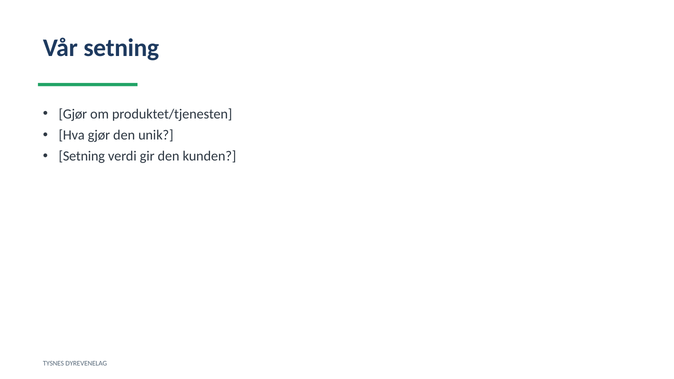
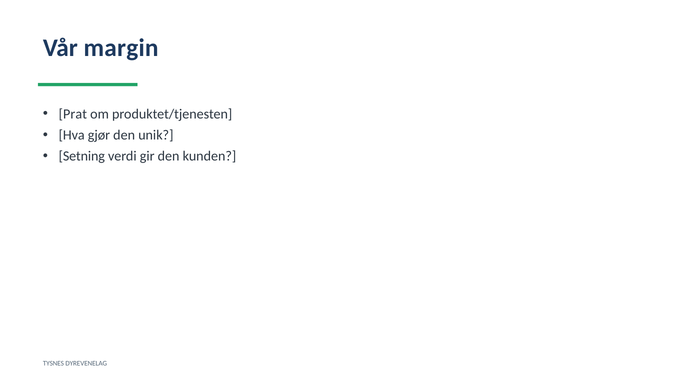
Vår setning: setning -> margin (121, 48)
Gjør: Gjør -> Prat (73, 114)
